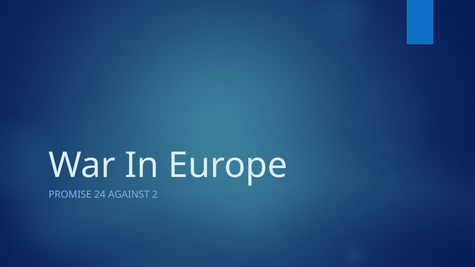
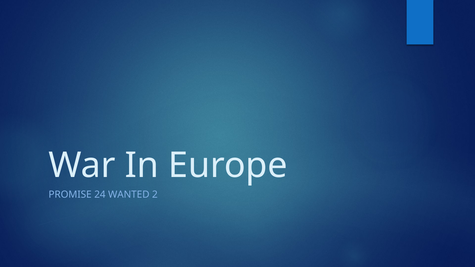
AGAINST: AGAINST -> WANTED (129, 195)
